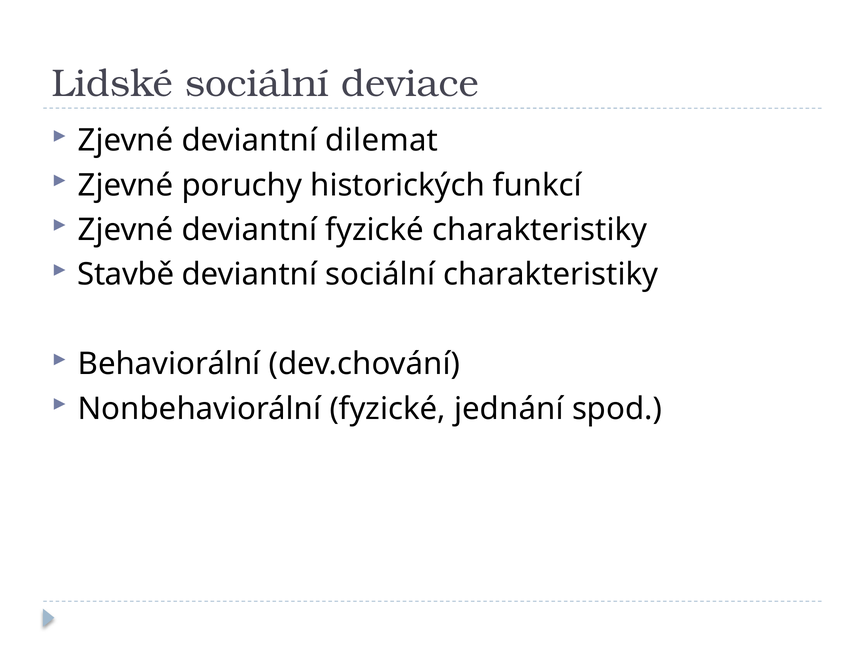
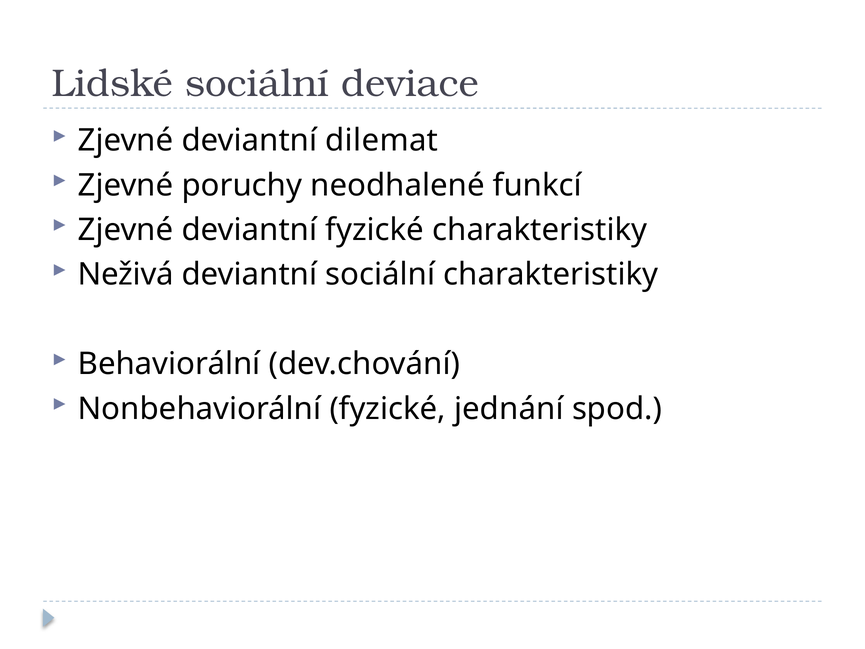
historických: historických -> neodhalené (398, 185)
Stavbě: Stavbě -> Neživá (126, 275)
